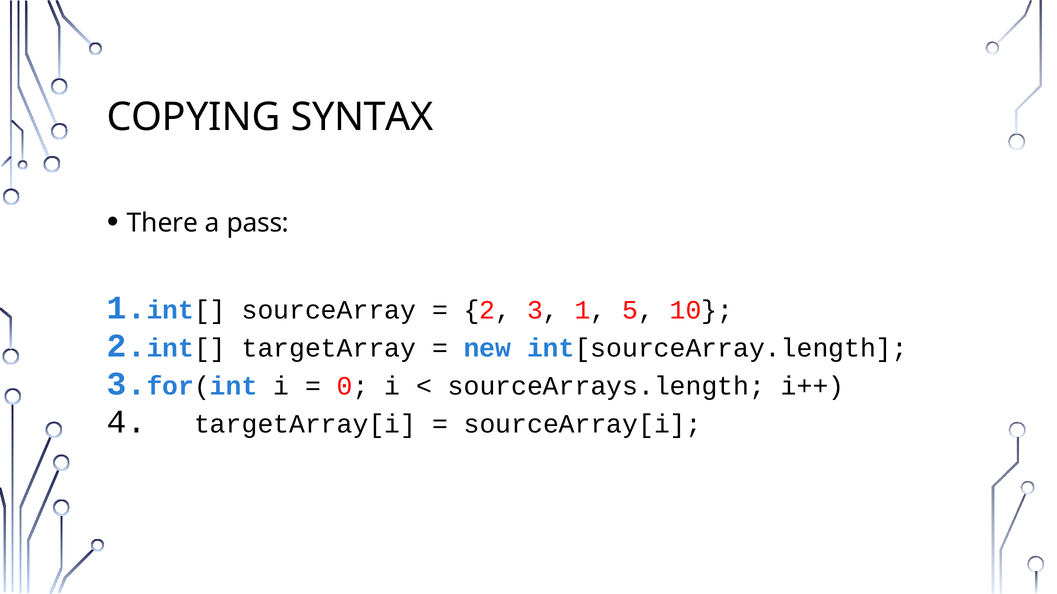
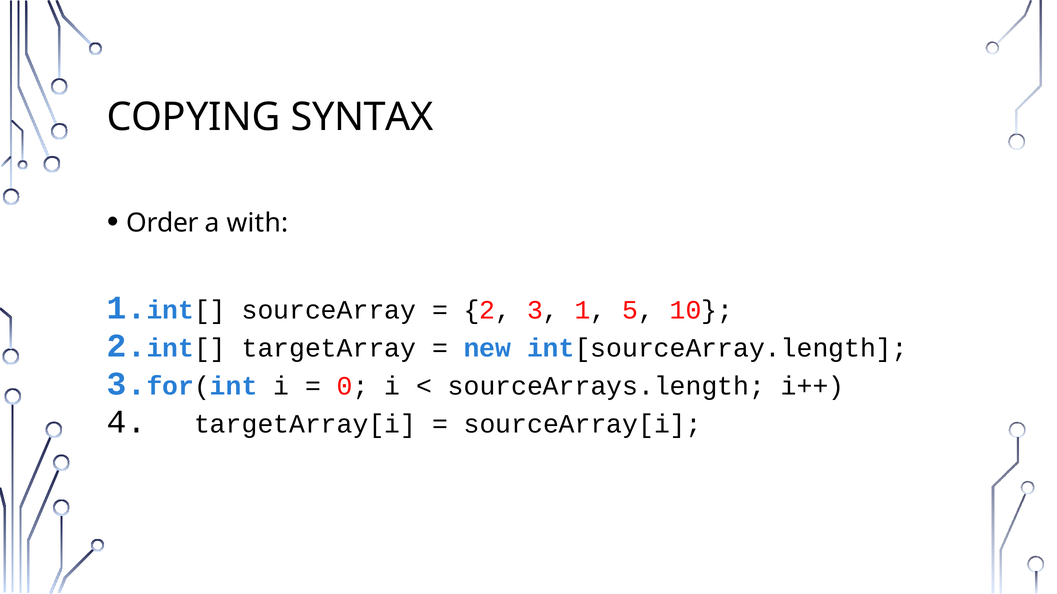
There: There -> Order (163, 223)
pass: pass -> with (258, 223)
